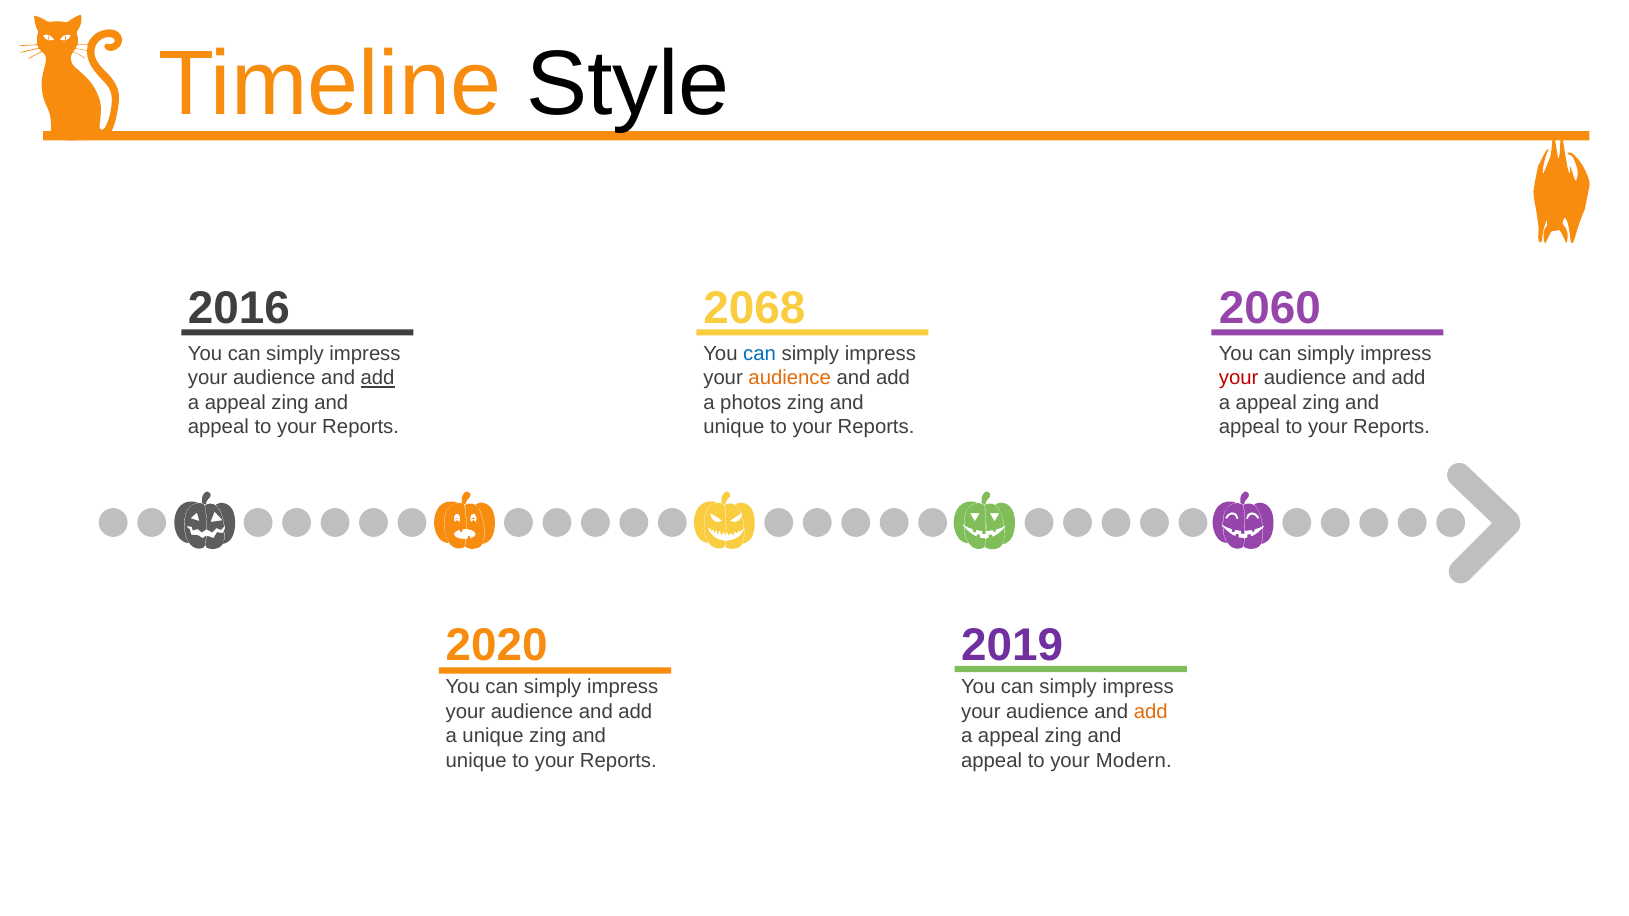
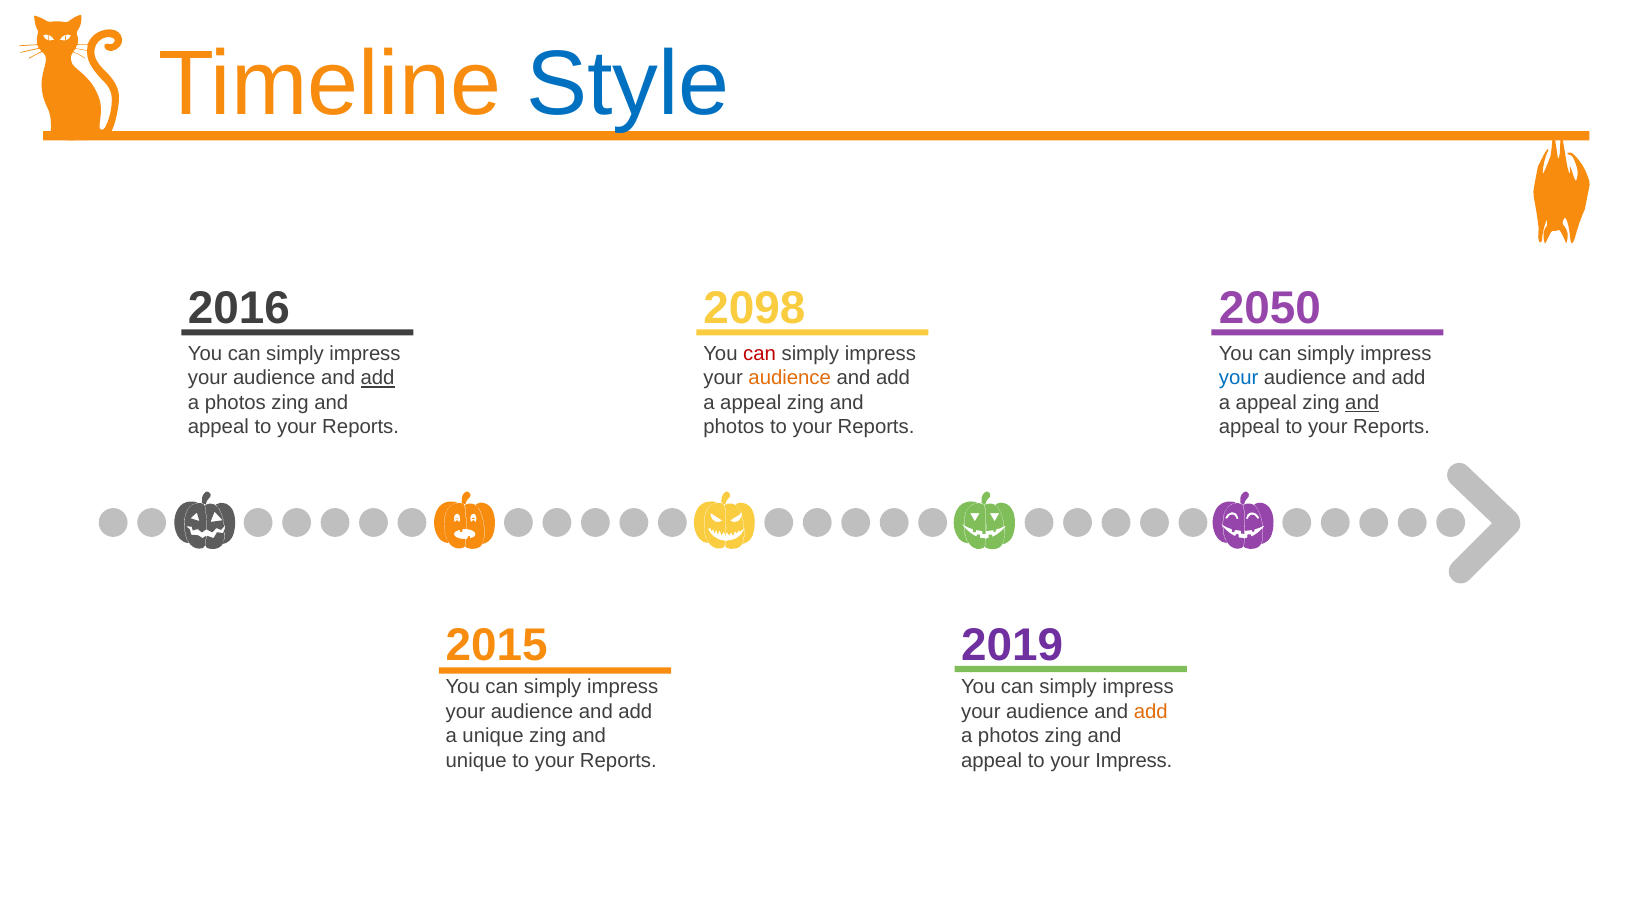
Style colour: black -> blue (628, 84)
2068: 2068 -> 2098 (754, 308)
2060: 2060 -> 2050 (1270, 308)
can colour: blue -> red (760, 354)
your colour: red -> blue (1239, 378)
appeal: appeal -> photos (235, 403)
photos: photos -> appeal (751, 403)
and underline: none -> present (1362, 403)
unique: unique -> photos (734, 427)
2020: 2020 -> 2015 (497, 645)
appeal: appeal -> photos (1009, 736)
your Modern: Modern -> Impress (1134, 761)
